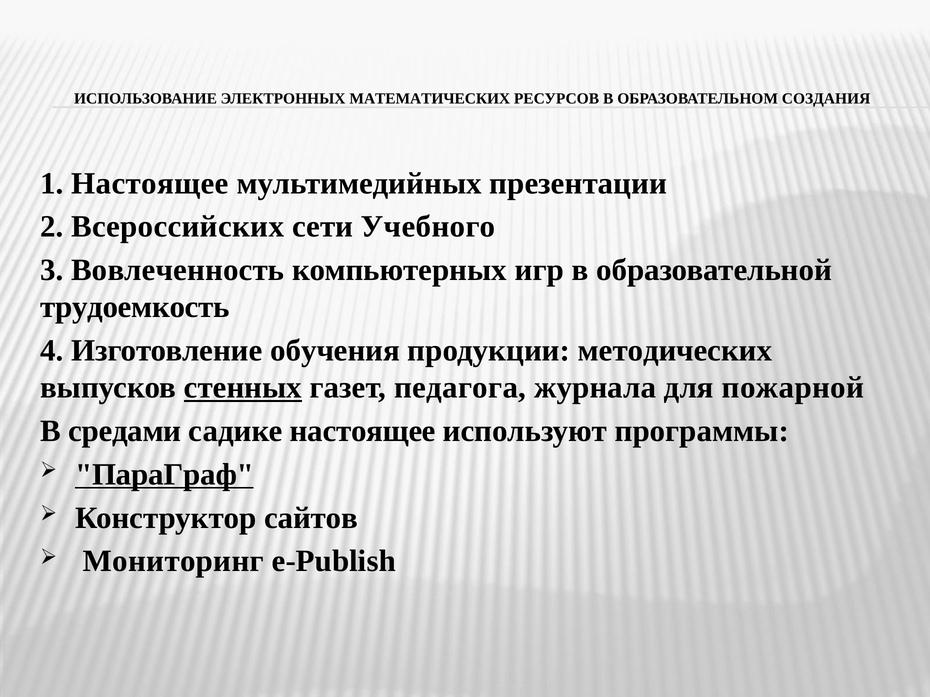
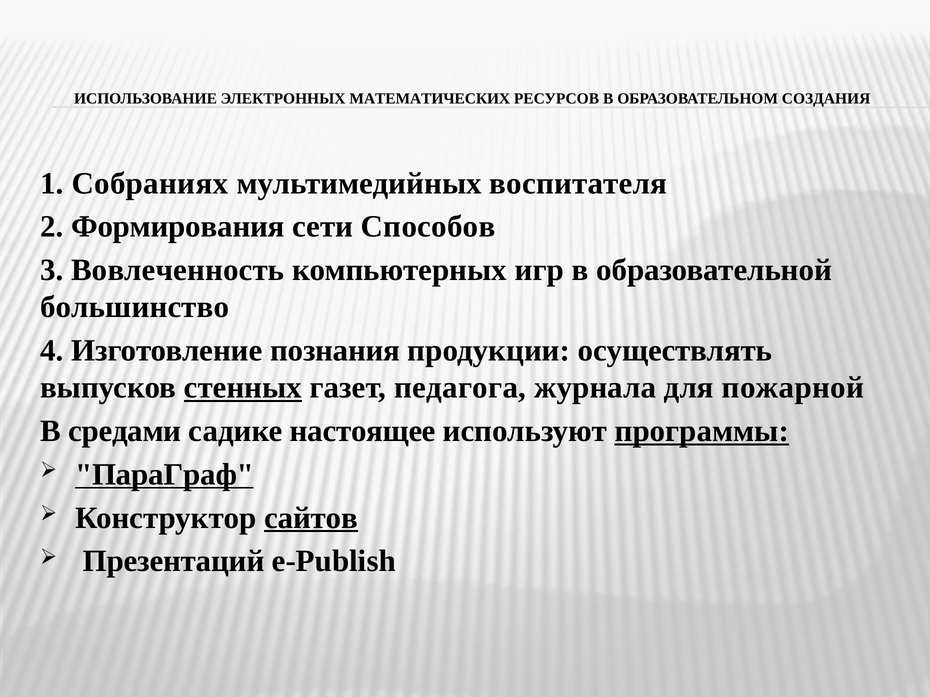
1 Настоящее: Настоящее -> Собраниях (150, 183)
презентации: презентации -> воспитателя (578, 183)
Всероссийских: Всероссийских -> Формирования (178, 227)
Учебного: Учебного -> Способов (428, 227)
трудоемкость: трудоемкость -> большинство (135, 307)
обучения: обучения -> познания (335, 351)
методических: методических -> осуществлять (675, 351)
программы underline: none -> present (702, 431)
сайтов underline: none -> present (311, 518)
Мониторинг: Мониторинг -> Презентаций (174, 562)
